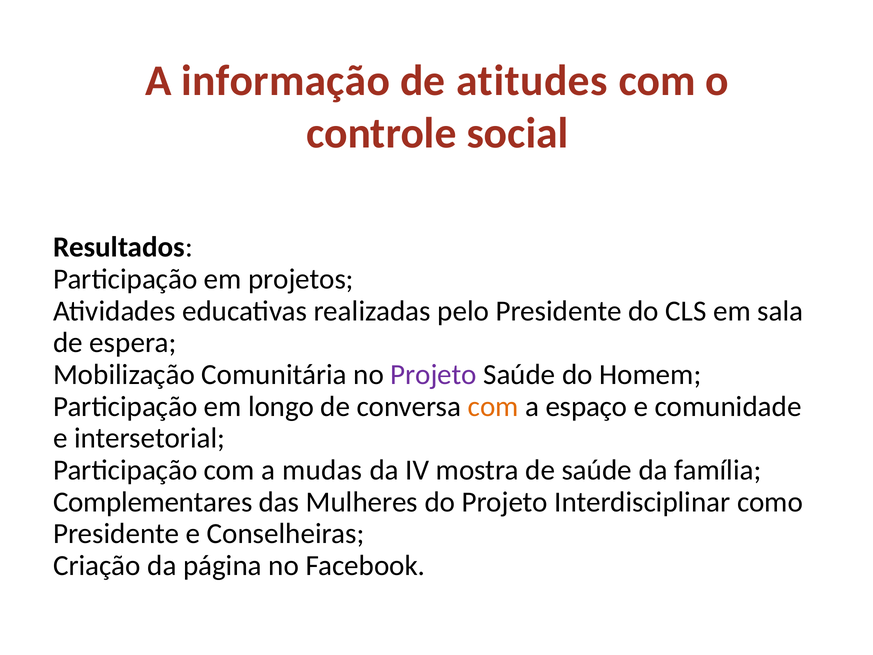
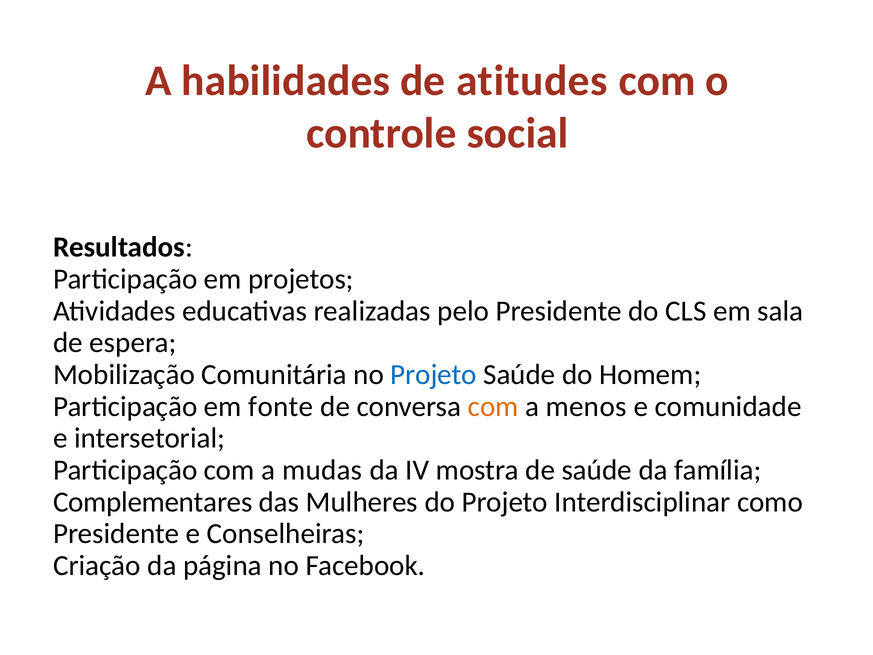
informação: informação -> habilidades (286, 81)
Projeto colour: purple -> blue (434, 375)
longo: longo -> fonte (281, 407)
espaço: espaço -> menos (586, 407)
